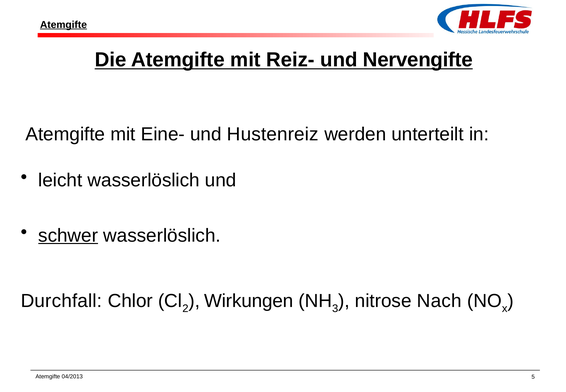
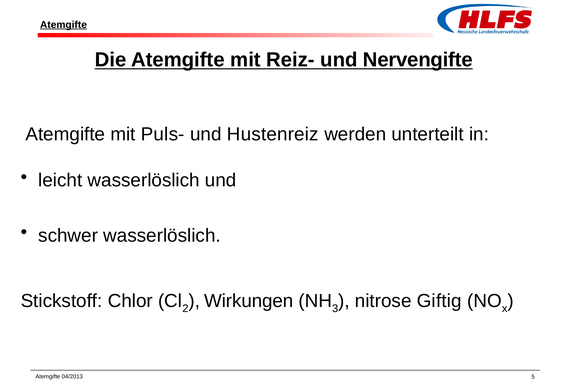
Eine-: Eine- -> Puls- (163, 134)
schwer underline: present -> none (68, 235)
Durchfall: Durchfall -> Stickstoff (62, 301)
Nach: Nach -> Giftig (439, 301)
